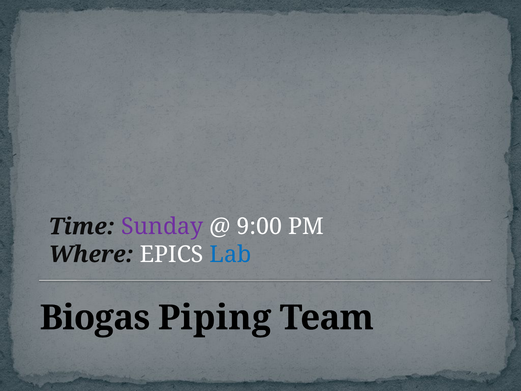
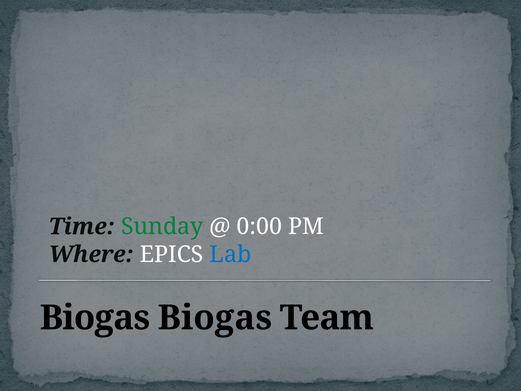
Sunday colour: purple -> green (162, 226)
9:00: 9:00 -> 0:00 (259, 226)
Biogas Piping: Piping -> Biogas (215, 318)
